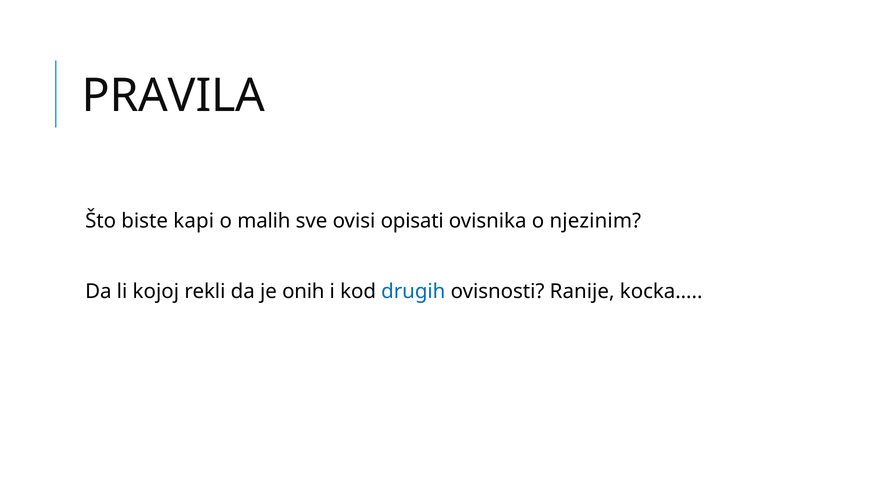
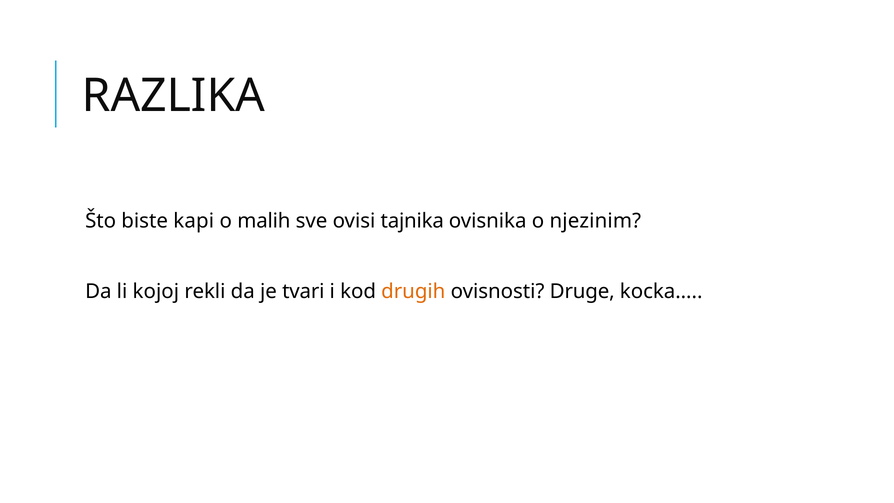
PRAVILA: PRAVILA -> RAZLIKA (173, 96)
opisati: opisati -> tajnika (412, 221)
onih: onih -> tvari (303, 291)
drugih colour: blue -> orange (413, 291)
Ranije: Ranije -> Druge (582, 291)
